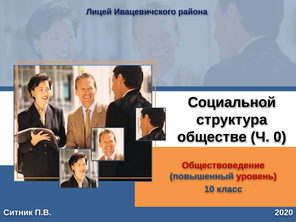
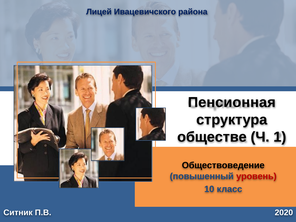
Социальной: Социальной -> Пенсионная (232, 102)
0: 0 -> 1 (280, 137)
Обществоведение colour: red -> black (223, 165)
